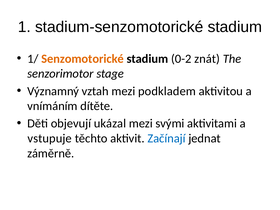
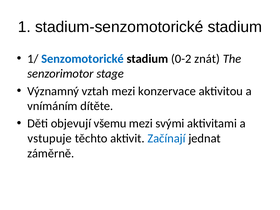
Senzomotorické colour: orange -> blue (83, 59)
podkladem: podkladem -> konzervace (167, 91)
ukázal: ukázal -> všemu (110, 123)
